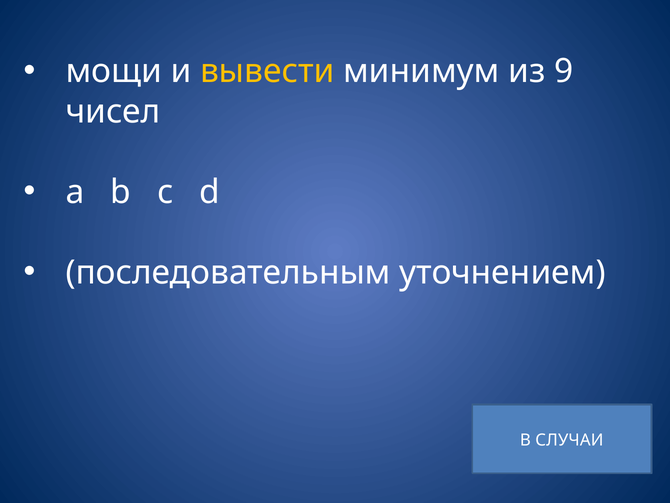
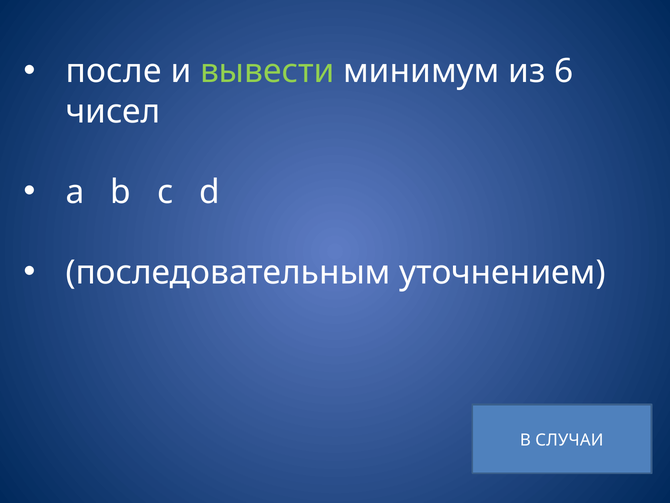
мощи: мощи -> после (114, 71)
вывести colour: yellow -> light green (267, 71)
9: 9 -> 6 (564, 71)
